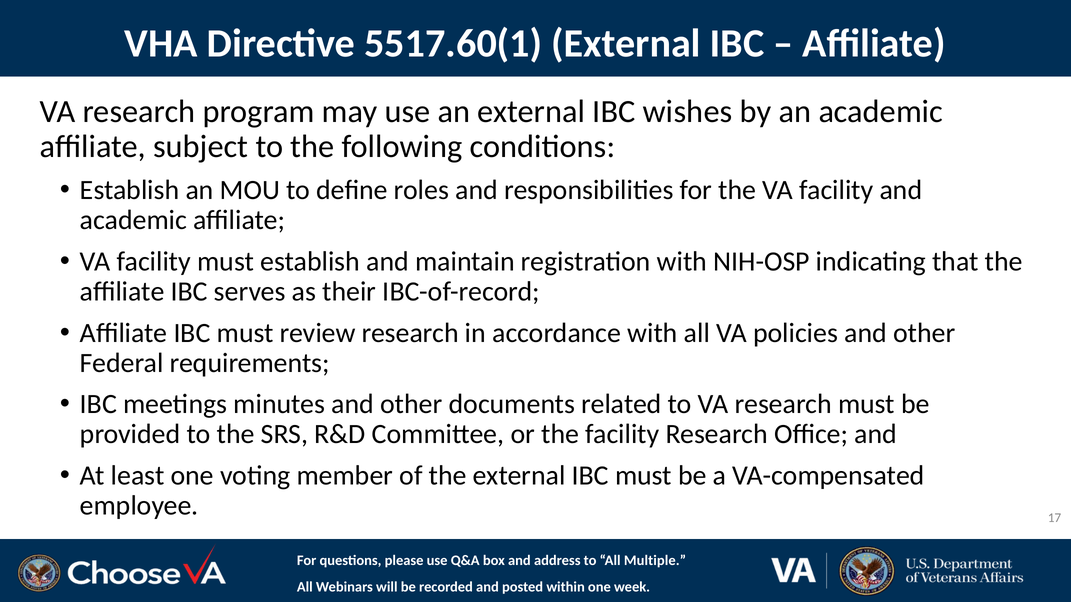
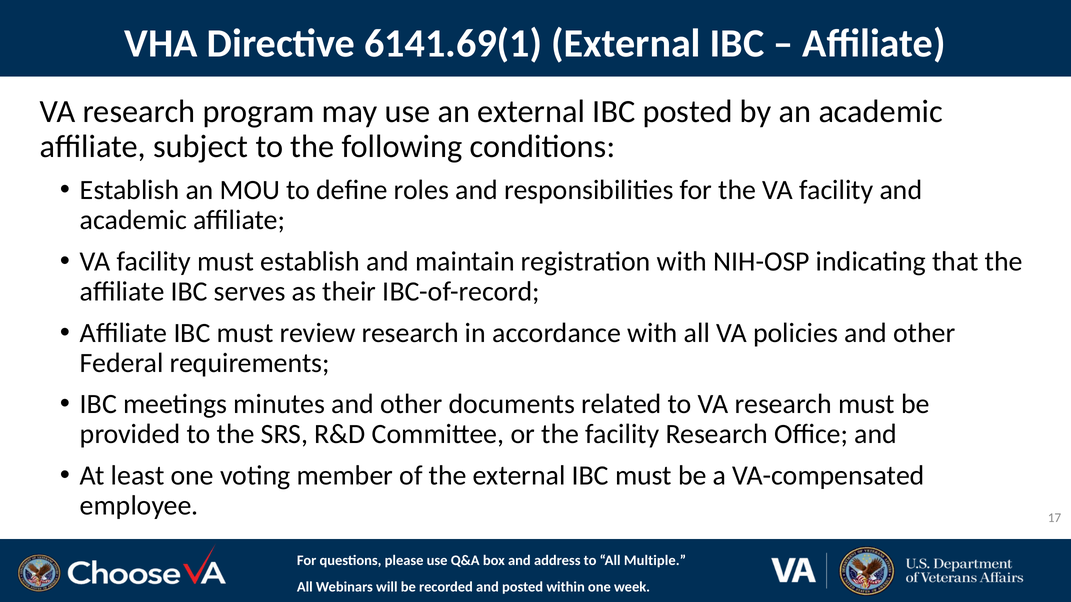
5517.60(1: 5517.60(1 -> 6141.69(1 (453, 43)
IBC wishes: wishes -> posted (688, 112)
